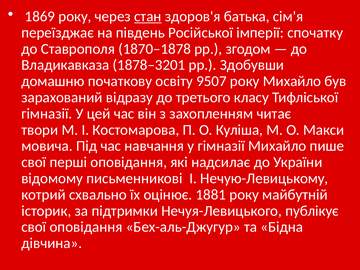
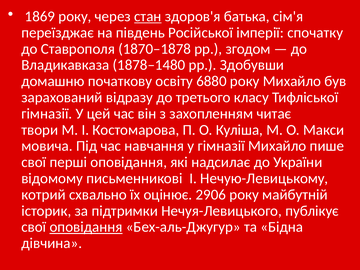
1878–3201: 1878–3201 -> 1878–1480 (149, 65)
9507: 9507 -> 6880 (211, 81)
1881: 1881 -> 2906 (211, 195)
оповідання underline: none -> present (86, 227)
